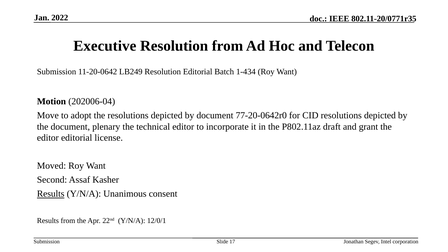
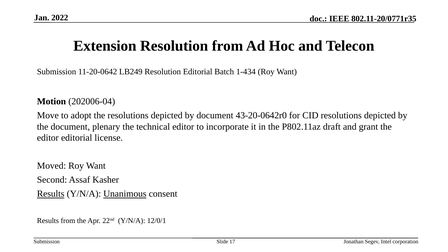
Executive: Executive -> Extension (105, 46)
77-20-0642r0: 77-20-0642r0 -> 43-20-0642r0 (261, 115)
Unanimous underline: none -> present (125, 194)
